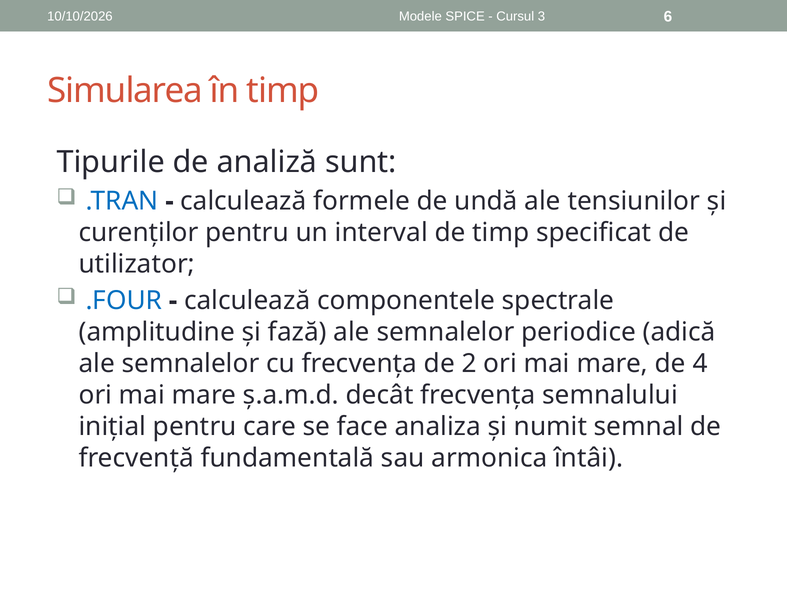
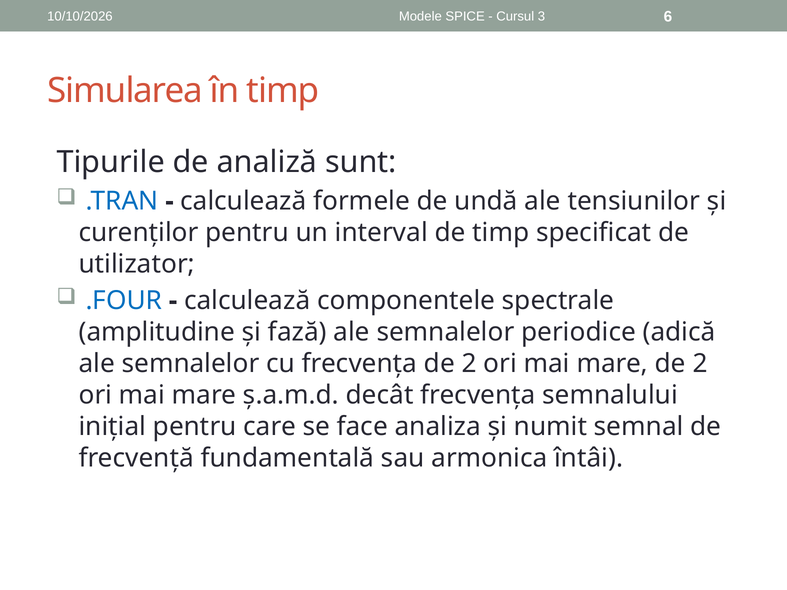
mare de 4: 4 -> 2 (700, 364)
